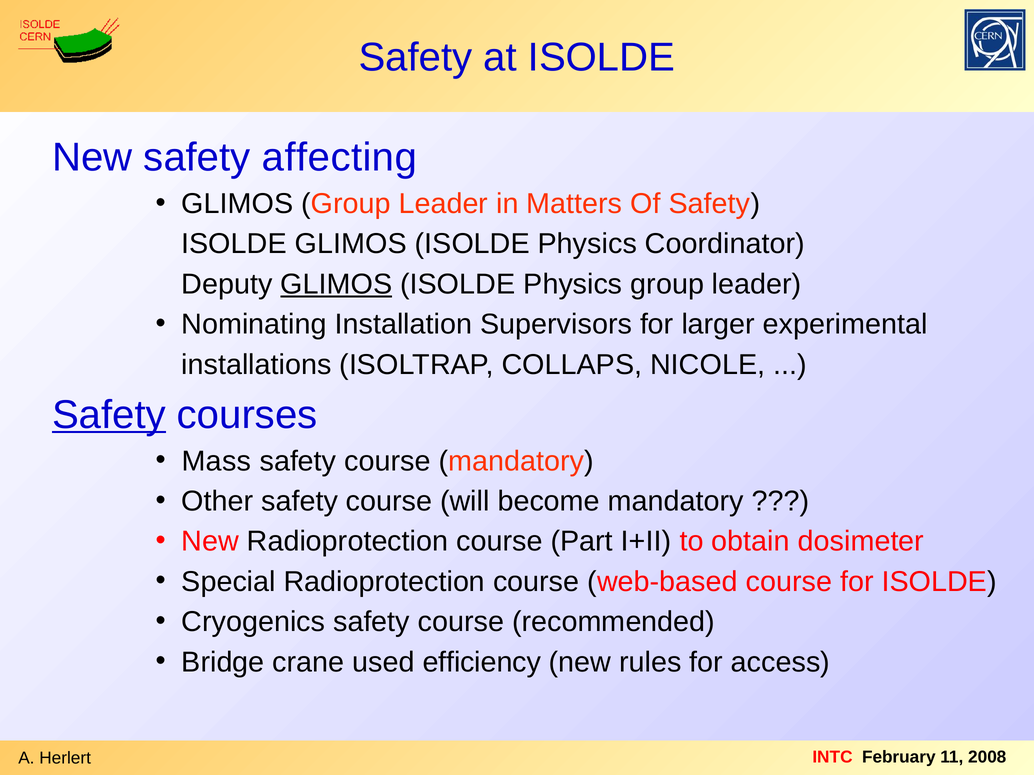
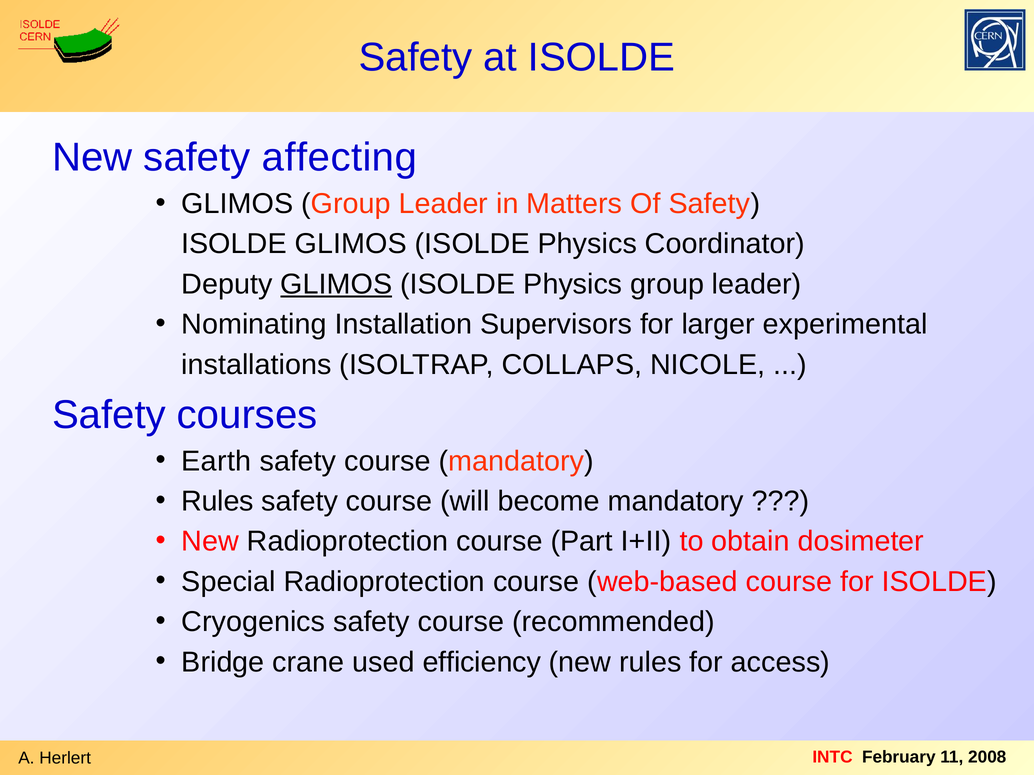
Safety underline: present -> none (109, 415)
Mass: Mass -> Earth (216, 461)
Other: Other -> Rules (217, 502)
